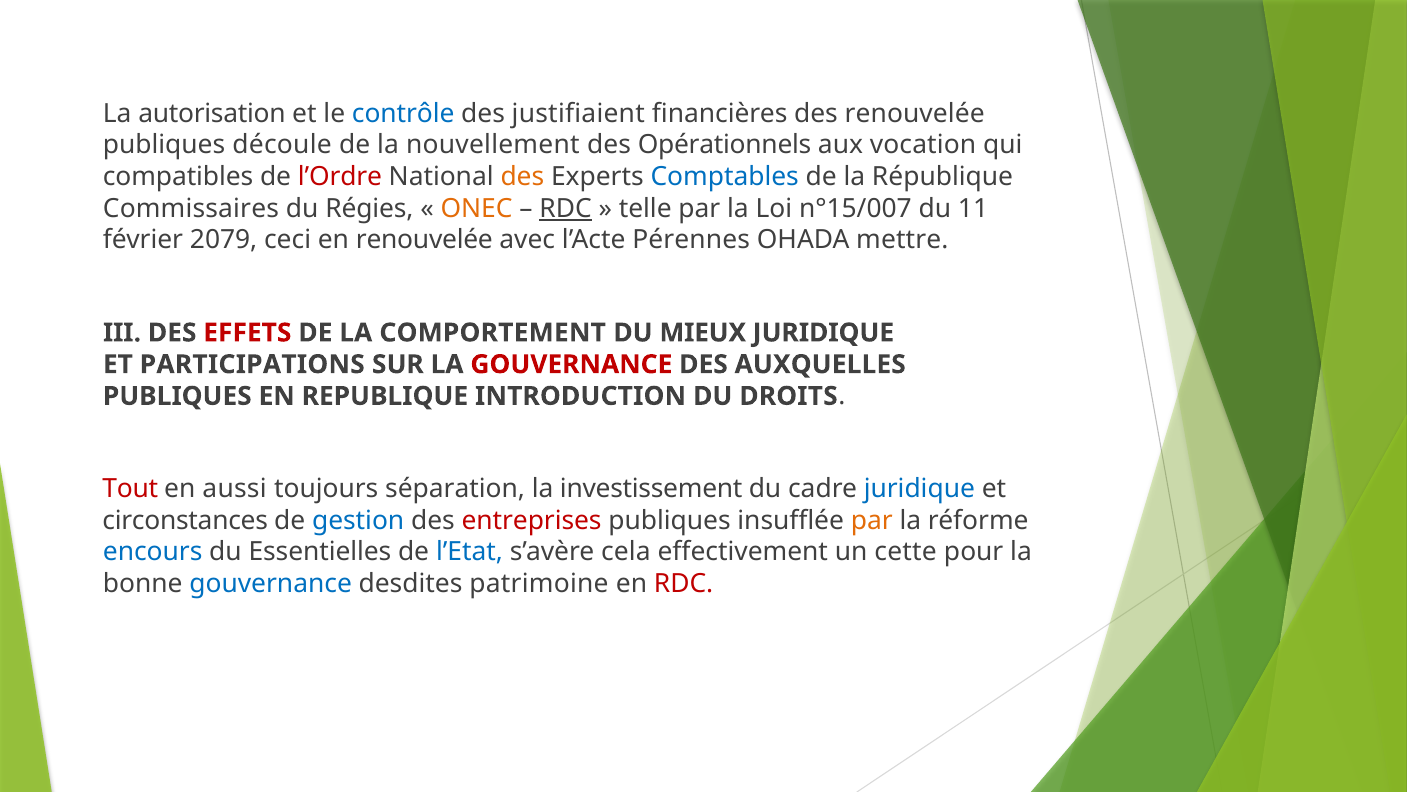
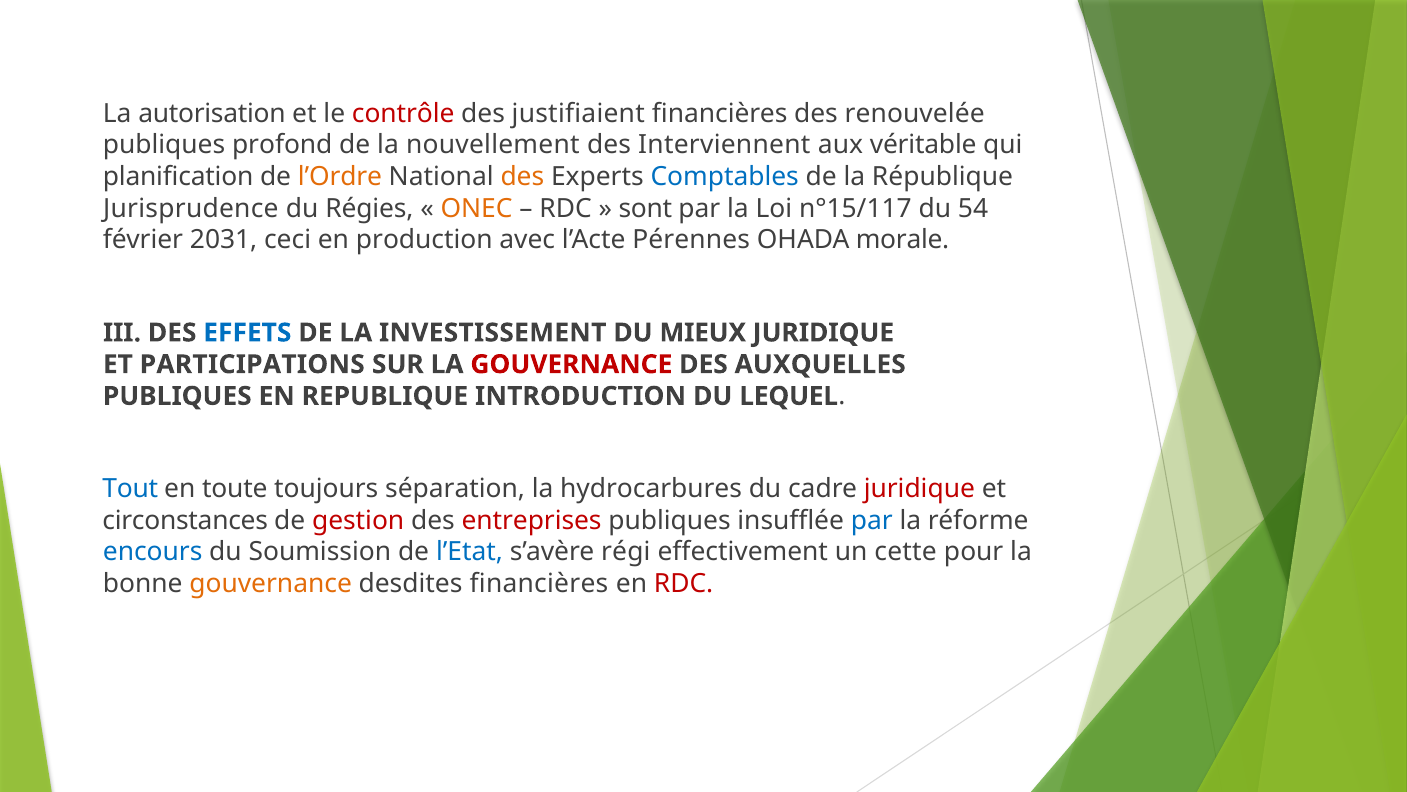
contrôle colour: blue -> red (403, 113)
découle: découle -> profond (282, 145)
Opérationnels: Opérationnels -> Interviennent (724, 145)
vocation: vocation -> véritable (923, 145)
compatibles: compatibles -> planification (178, 177)
l’Ordre colour: red -> orange (340, 177)
Commissaires: Commissaires -> Jurisprudence (191, 208)
RDC underline: present -> none (566, 208)
telle: telle -> sont (645, 208)
n°15/007: n°15/007 -> n°15/117 (855, 208)
11: 11 -> 54 (973, 208)
2079: 2079 -> 2031 (224, 240)
en renouvelée: renouvelée -> production (424, 240)
mettre: mettre -> morale (903, 240)
EFFETS colour: red -> blue (247, 333)
COMPORTEMENT: COMPORTEMENT -> INVESTISSEMENT (493, 333)
DROITS: DROITS -> LEQUEL (789, 396)
Tout colour: red -> blue (130, 489)
aussi: aussi -> toute (235, 489)
investissement: investissement -> hydrocarbures (651, 489)
juridique colour: blue -> red (919, 489)
gestion colour: blue -> red (358, 520)
par colour: orange -> blue (872, 520)
Essentielles: Essentielles -> Soumission (320, 552)
cela: cela -> régi (626, 552)
gouvernance colour: blue -> orange (271, 583)
desdites patrimoine: patrimoine -> financières (539, 583)
